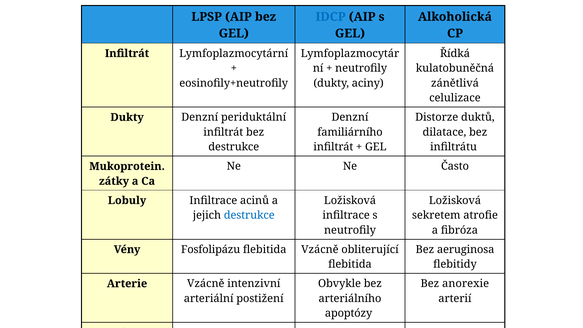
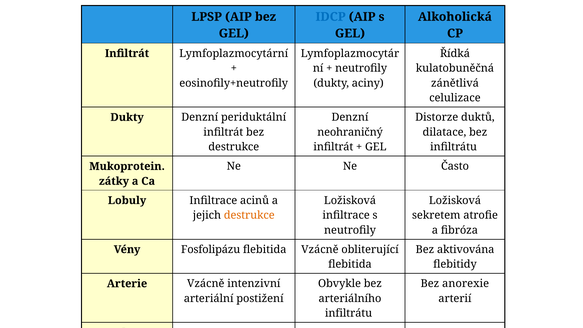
familiárního: familiárního -> neohraničný (350, 132)
destrukce colour: blue -> orange (249, 215)
aeruginosa: aeruginosa -> aktivována (466, 249)
apoptózy: apoptózy -> infiltrátu (349, 313)
